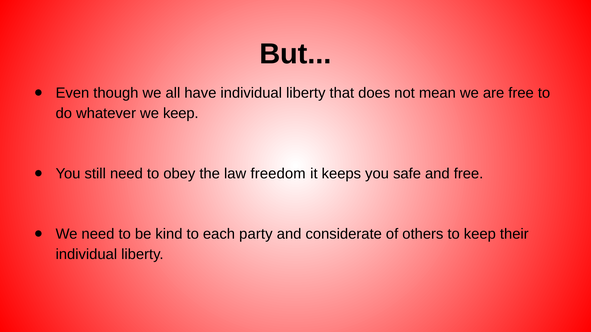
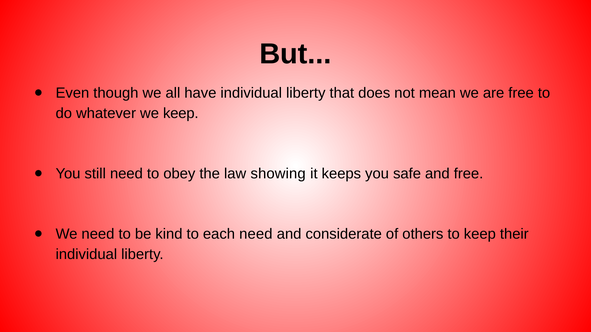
freedom: freedom -> showing (278, 174)
each party: party -> need (256, 234)
